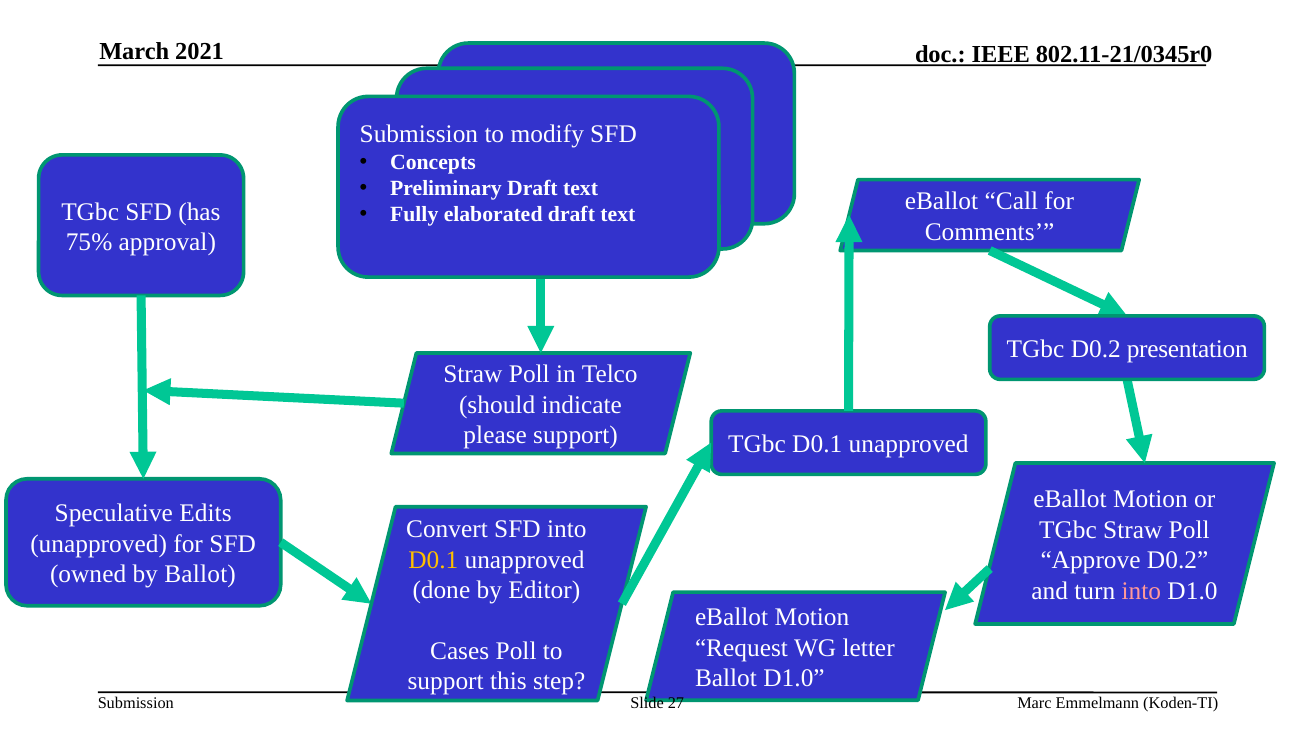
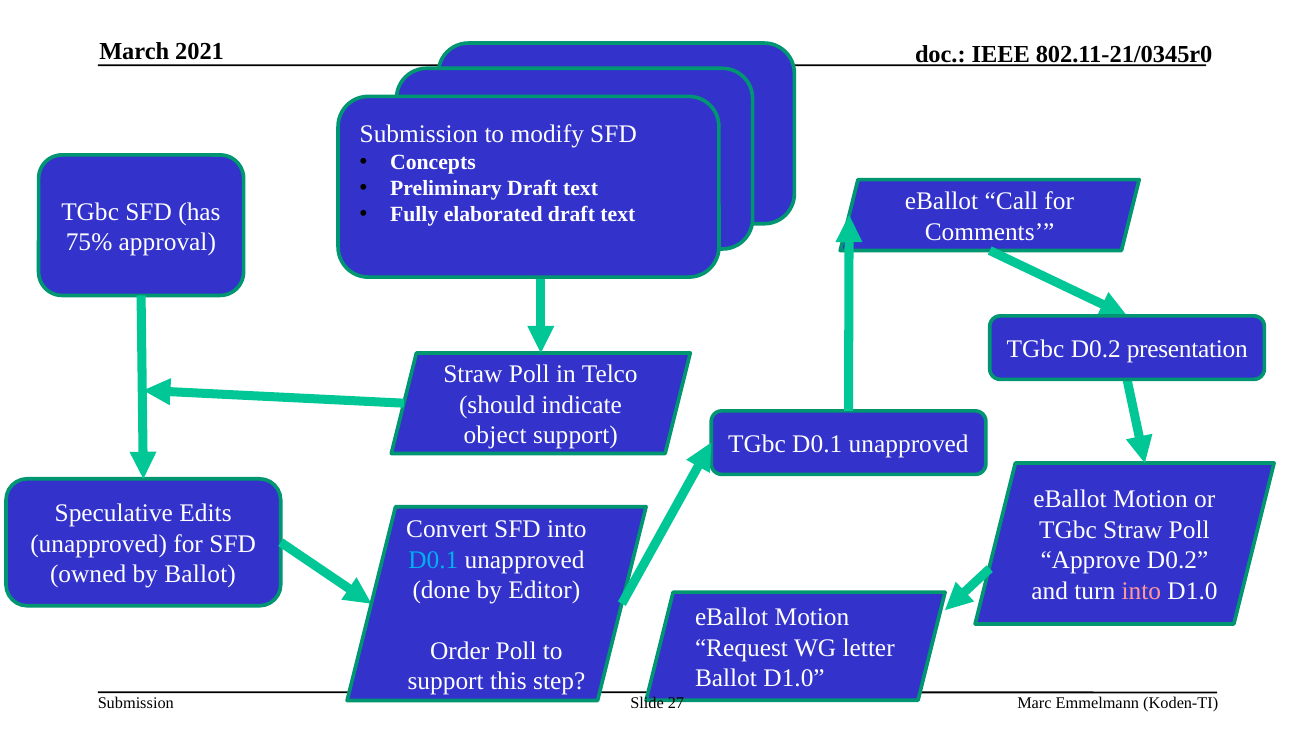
please: please -> object (495, 436)
D0.1 colour: yellow -> light blue (433, 560)
Cases: Cases -> Order (460, 651)
